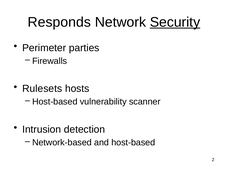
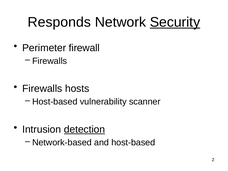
parties: parties -> firewall (84, 48)
Rulesets: Rulesets -> Firewalls (42, 89)
detection underline: none -> present (84, 129)
